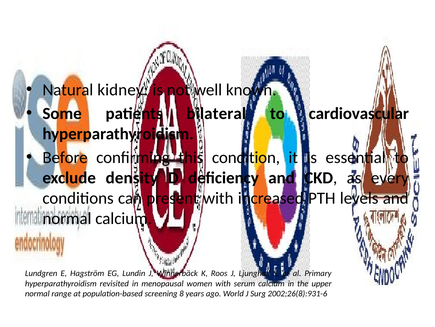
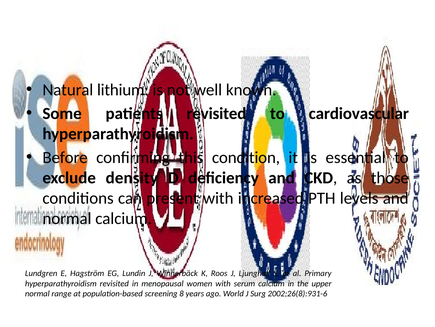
kidney: kidney -> lithium (123, 90)
patients bilateral: bilateral -> revisited (216, 113)
every: every -> those (390, 177)
